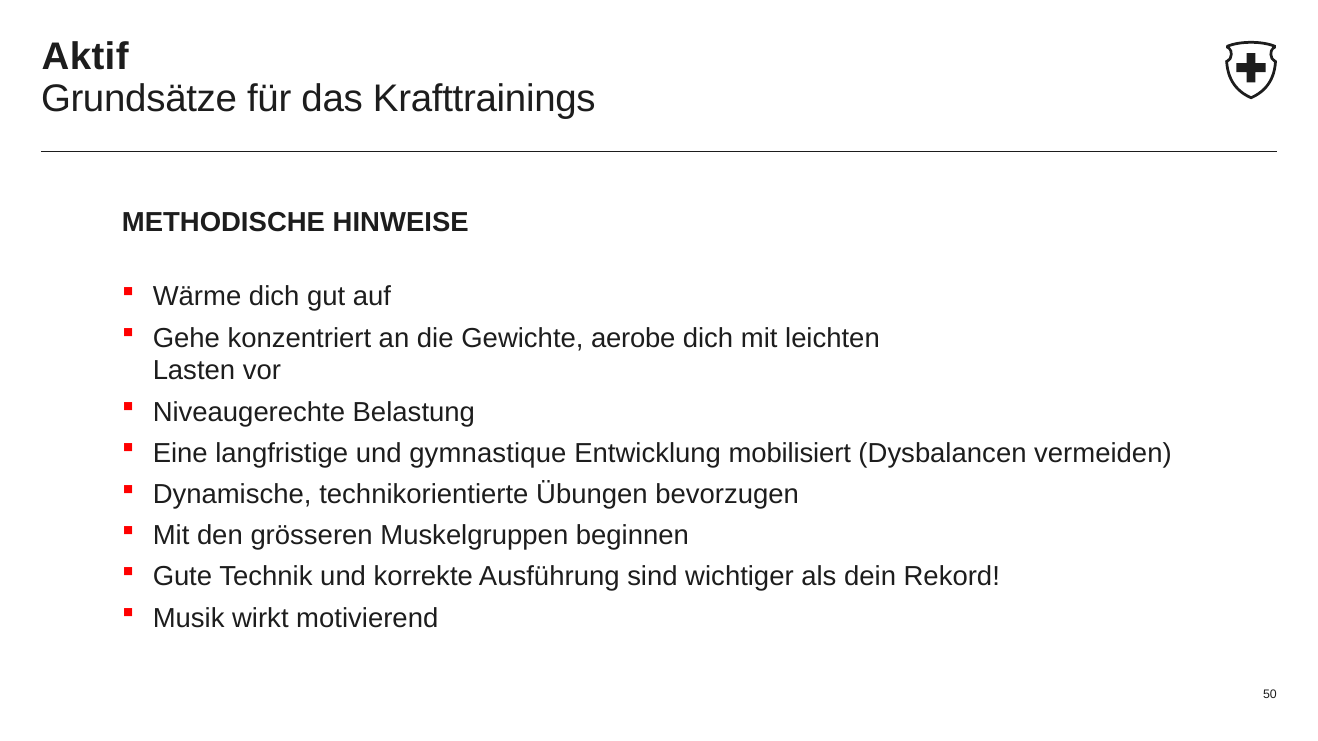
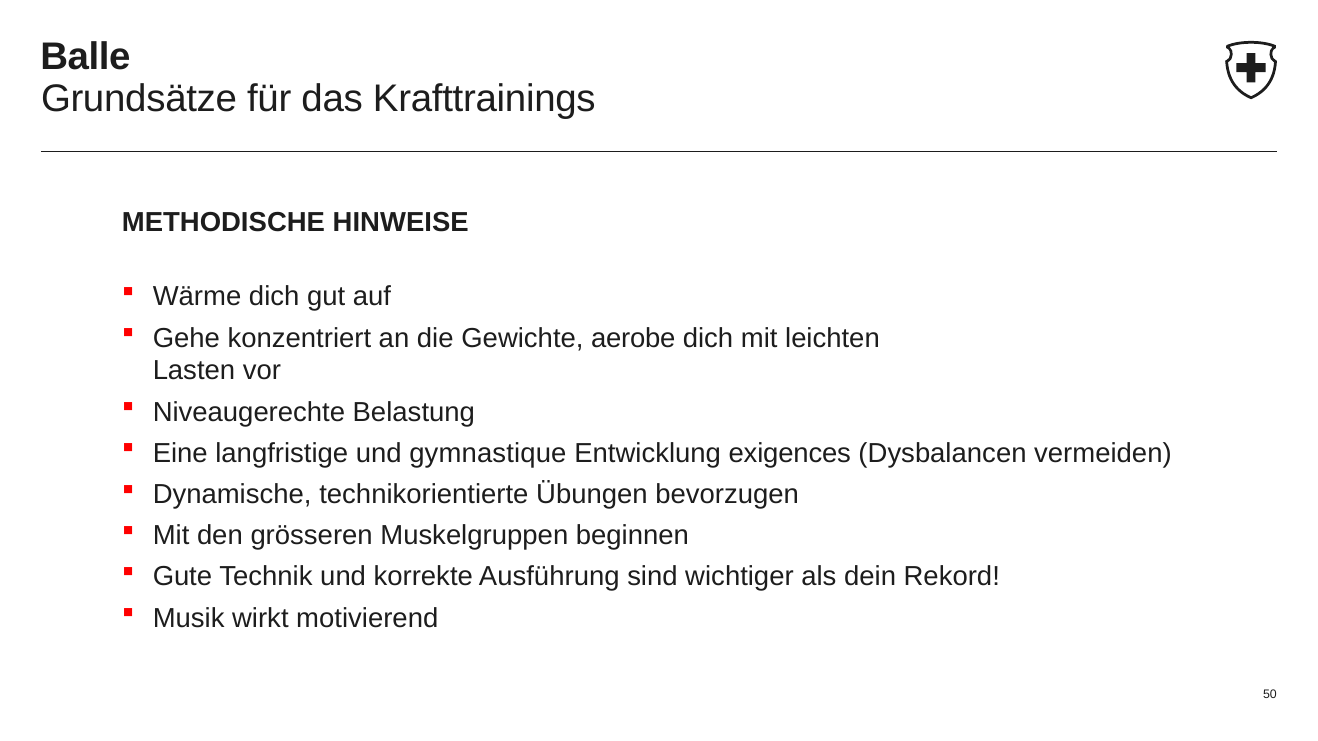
Aktif: Aktif -> Balle (85, 57)
mobilisiert: mobilisiert -> exigences (790, 453)
